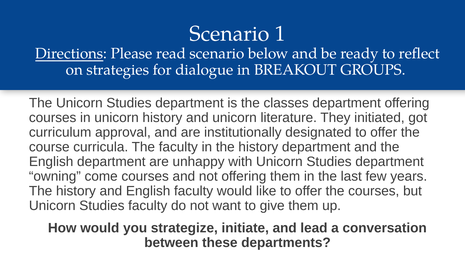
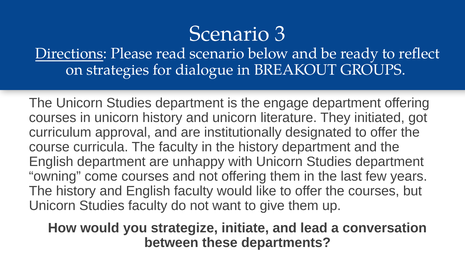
1: 1 -> 3 (280, 34)
classes: classes -> engage (286, 103)
